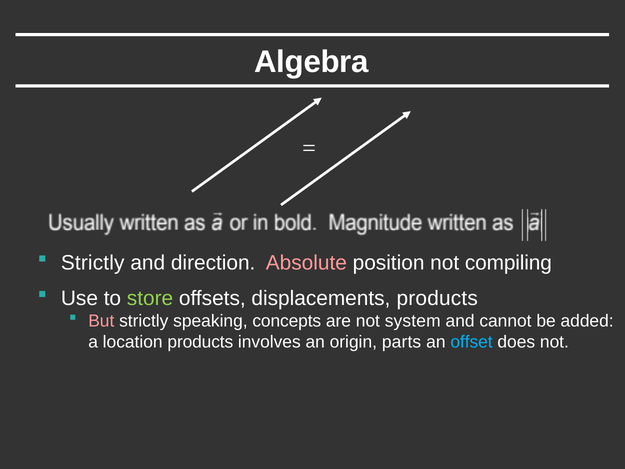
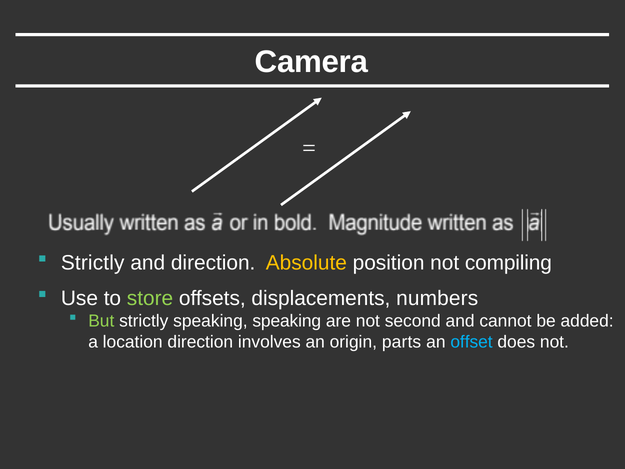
Algebra: Algebra -> Camera (311, 62)
Absolute colour: pink -> yellow (306, 263)
displacements products: products -> numbers (437, 298)
But colour: pink -> light green (101, 321)
speaking concepts: concepts -> speaking (287, 321)
system: system -> second (413, 321)
location products: products -> direction (200, 342)
